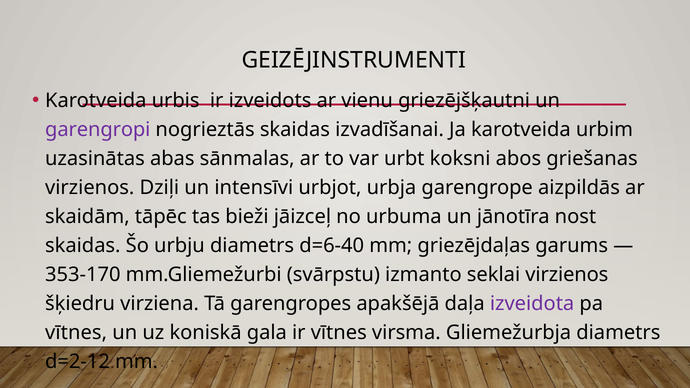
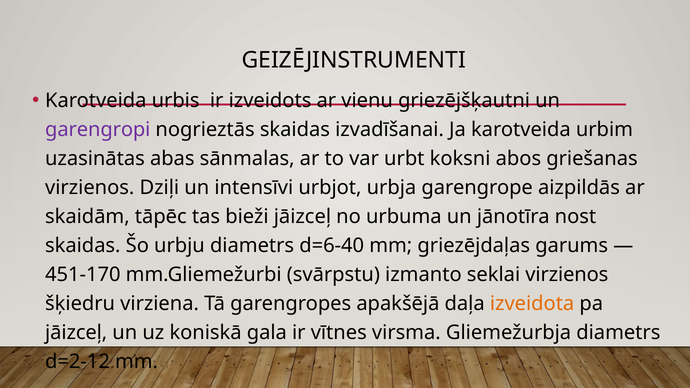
353-170: 353-170 -> 451-170 (83, 275)
izveidota colour: purple -> orange (532, 304)
vītnes: vītnes -> jāizceļ (76, 333)
